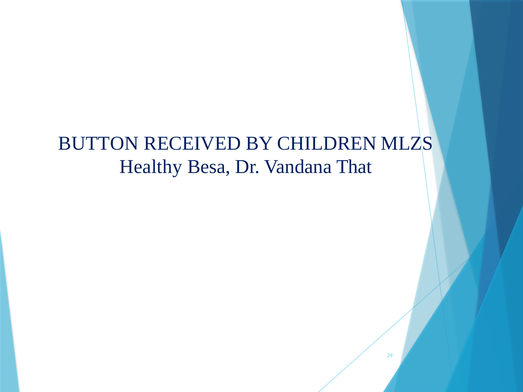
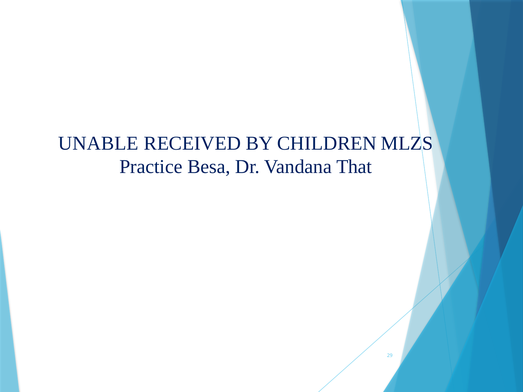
BUTTON: BUTTON -> UNABLE (98, 143)
Healthy: Healthy -> Practice (151, 167)
